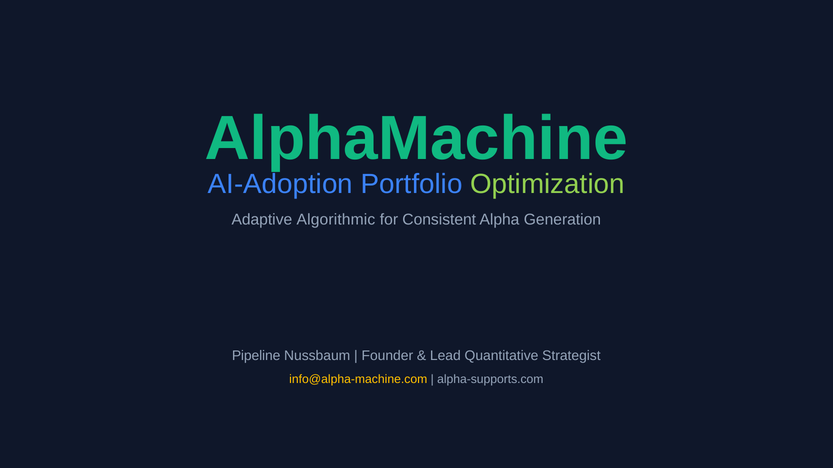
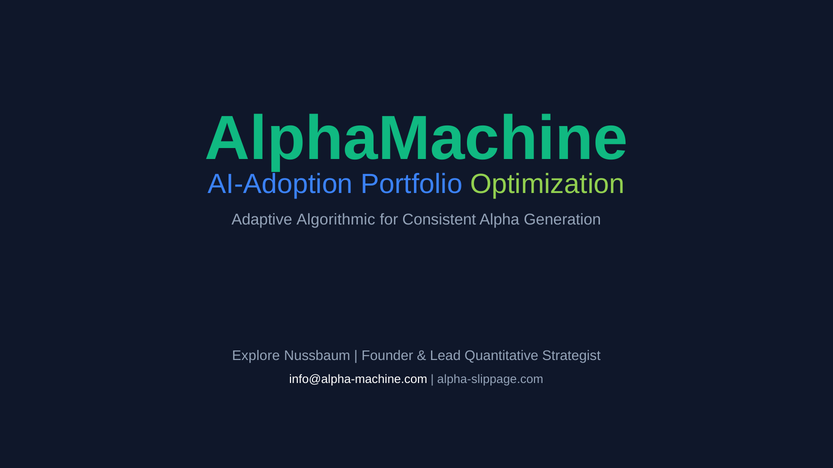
Pipeline: Pipeline -> Explore (256, 356)
info@alpha-machine.com colour: yellow -> white (358, 380)
alpha-supports.com: alpha-supports.com -> alpha-slippage.com (490, 380)
